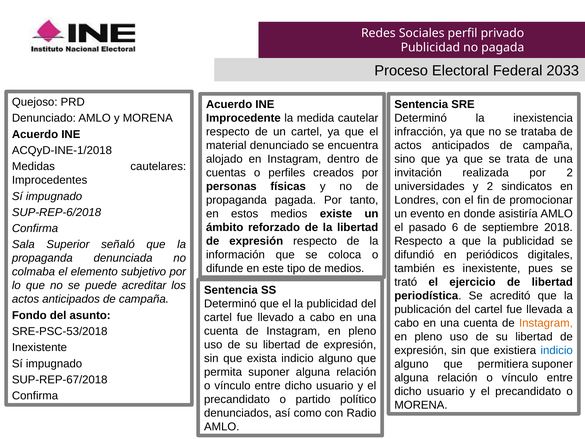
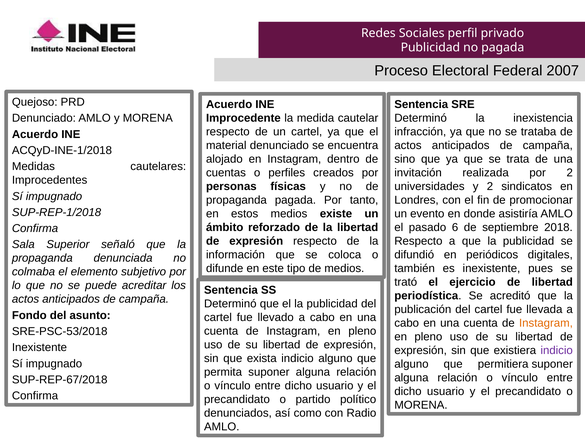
2033: 2033 -> 2007 (563, 71)
SUP-REP-6/2018: SUP-REP-6/2018 -> SUP-REP-1/2018 (57, 212)
indicio colour: blue -> purple (557, 350)
